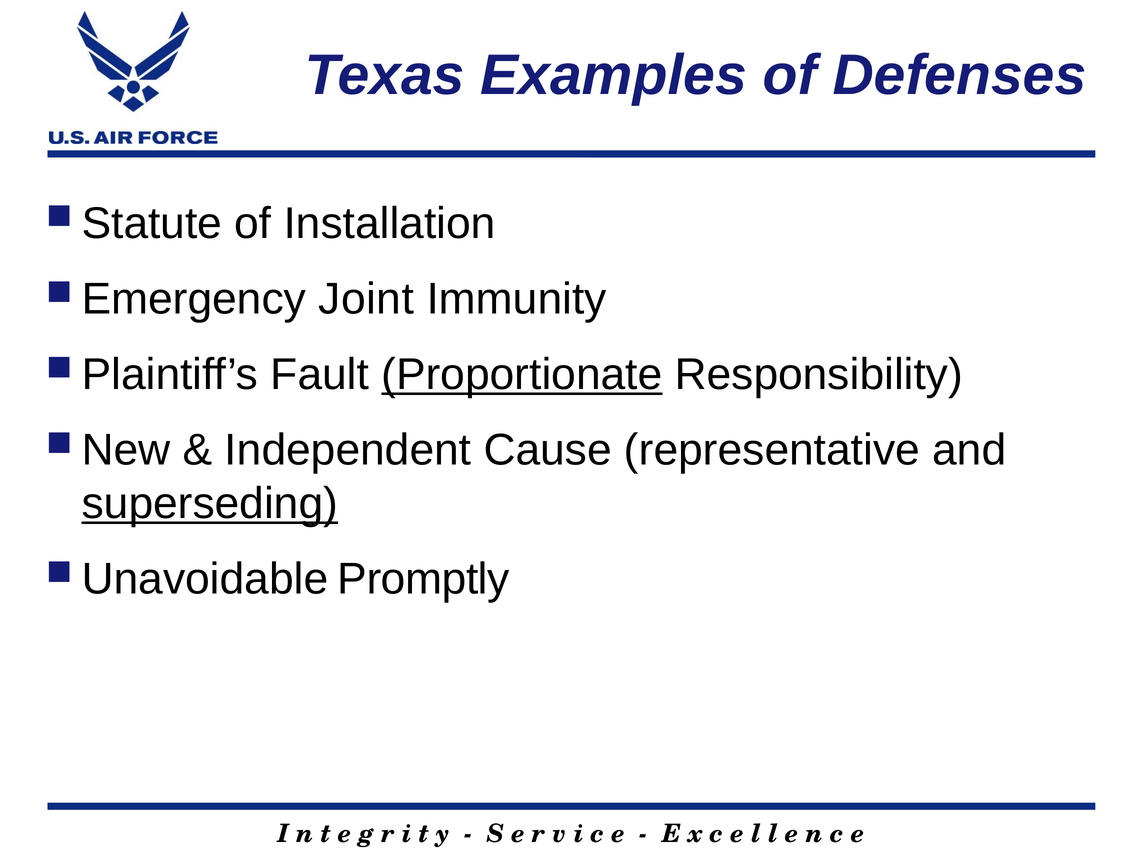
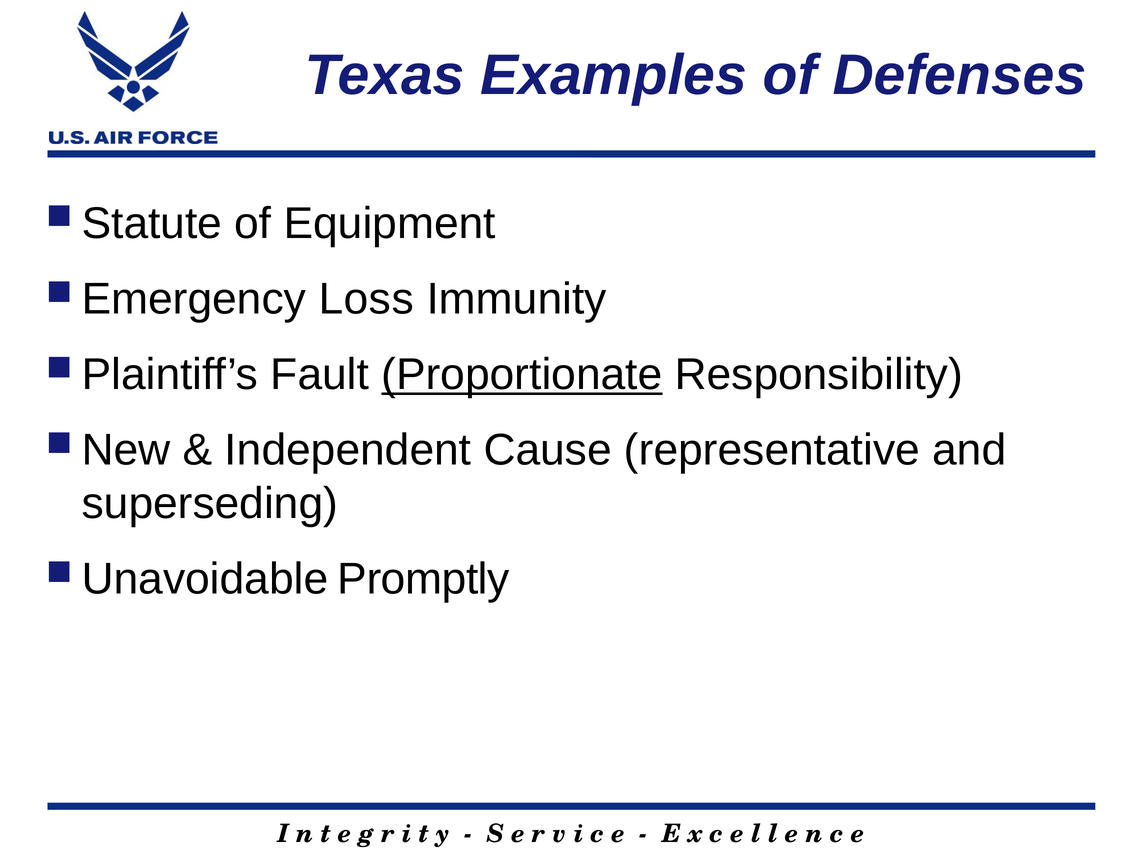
Installation: Installation -> Equipment (390, 224)
Joint: Joint -> Loss (366, 299)
superseding underline: present -> none (210, 504)
